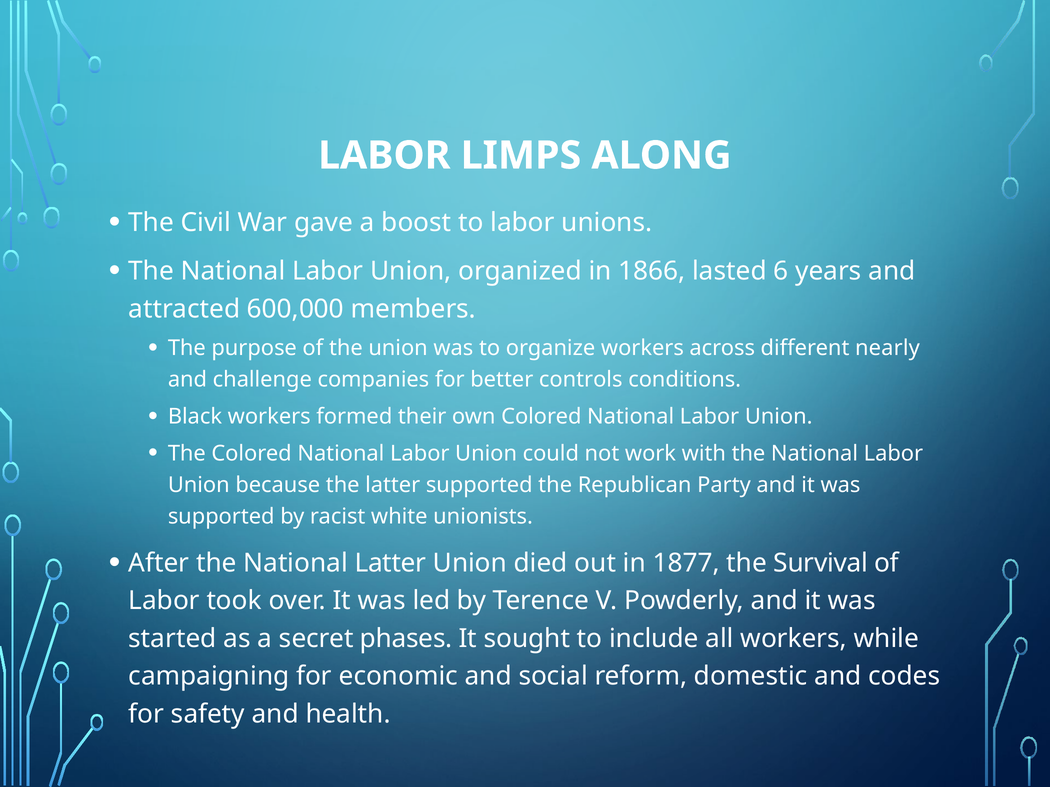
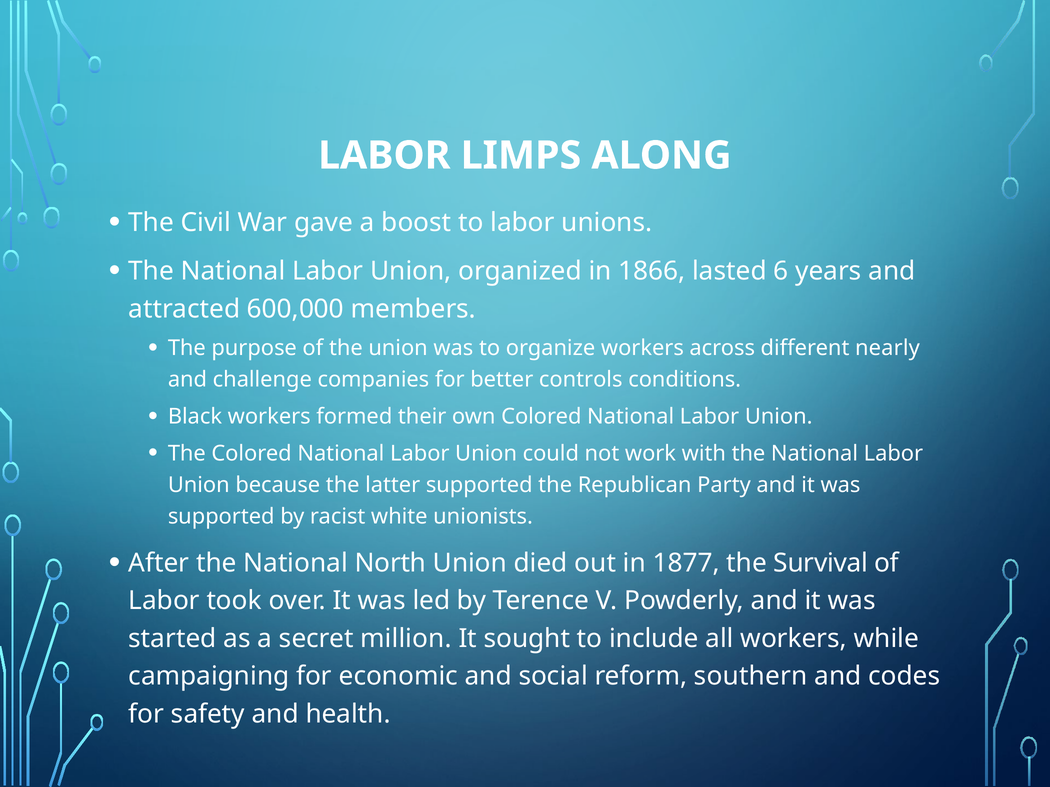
National Latter: Latter -> North (390, 563)
phases: phases -> million (406, 639)
domestic: domestic -> southern (751, 677)
